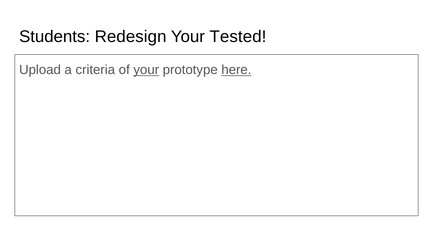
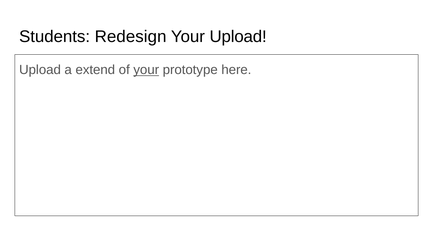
Your Tested: Tested -> Upload (238, 37)
criteria: criteria -> extend (95, 70)
here underline: present -> none (236, 70)
